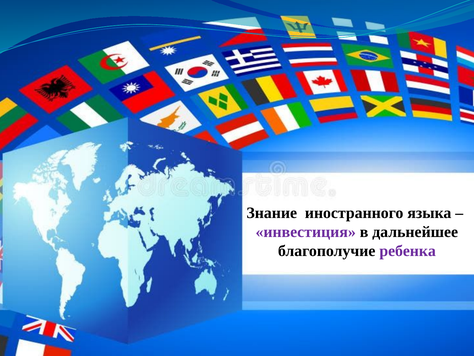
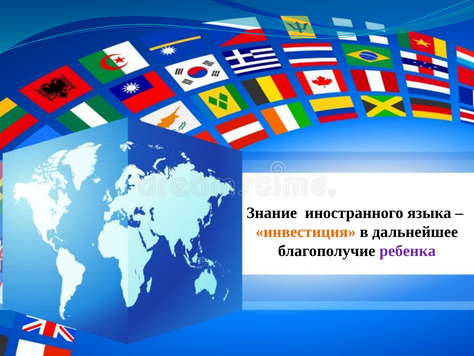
инвестиция colour: purple -> orange (306, 232)
